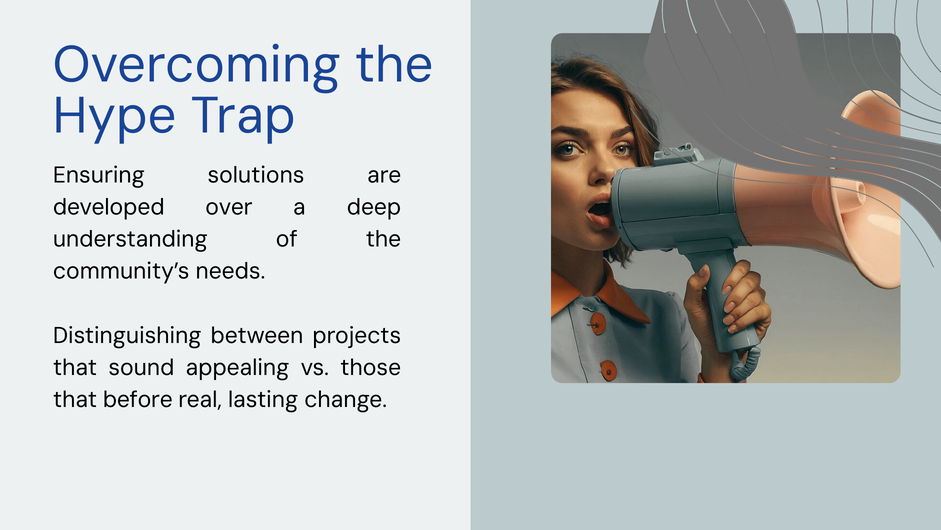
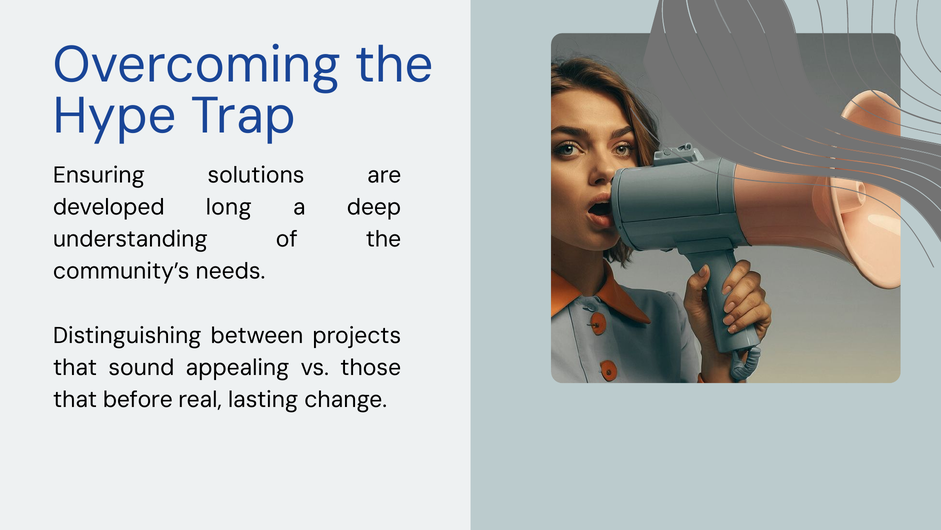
over: over -> long (229, 207)
